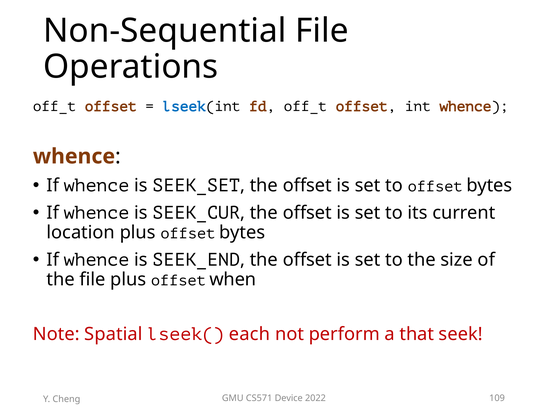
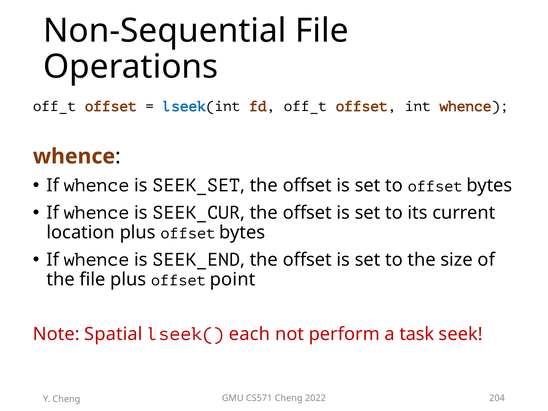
when: when -> point (233, 280)
that: that -> task (417, 334)
CS571 Device: Device -> Cheng (289, 398)
109: 109 -> 204 (497, 398)
